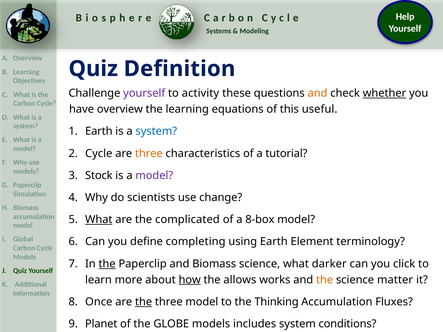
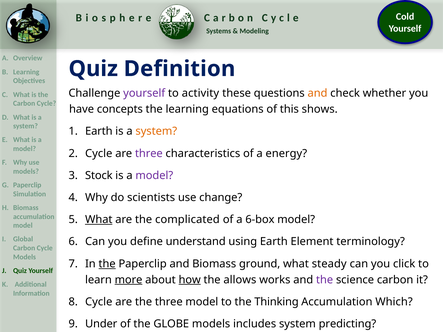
Help: Help -> Cold (405, 17)
whether underline: present -> none (385, 93)
have overview: overview -> concepts (120, 109)
useful: useful -> shows (320, 109)
system colour: blue -> orange (156, 131)
three colour: orange -> purple (149, 153)
tutorial: tutorial -> energy (286, 153)
8-box: 8-box -> 6-box (260, 220)
completing: completing -> understand (196, 242)
Biomass science: science -> ground (260, 264)
darker: darker -> steady (329, 264)
more underline: none -> present (129, 280)
the colour: orange -> purple (325, 280)
science matter: matter -> carbon (395, 280)
Once: Once -> Cycle (99, 302)
the underline: present -> none (144, 302)
Fluxes: Fluxes -> Which (394, 302)
Planet: Planet -> Under (101, 324)
conditions: conditions -> predicting (347, 324)
